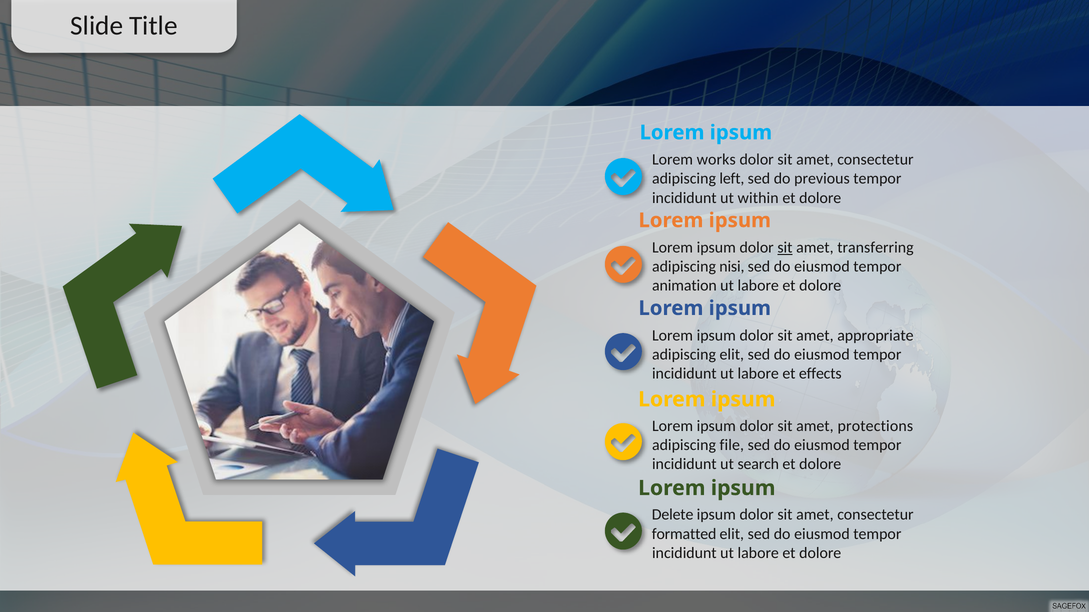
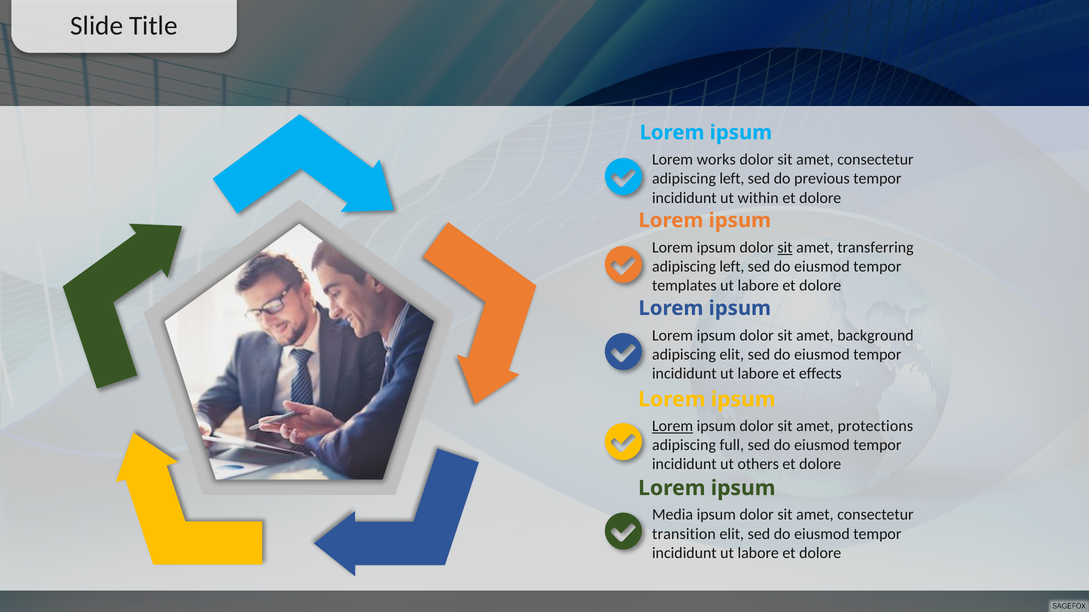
nisi: nisi -> left (732, 267)
animation: animation -> templates (684, 286)
appropriate: appropriate -> background (875, 336)
Lorem underline: none -> present (673, 426)
file: file -> full (732, 445)
search: search -> others (758, 465)
Delete: Delete -> Media (673, 515)
formatted: formatted -> transition (684, 534)
